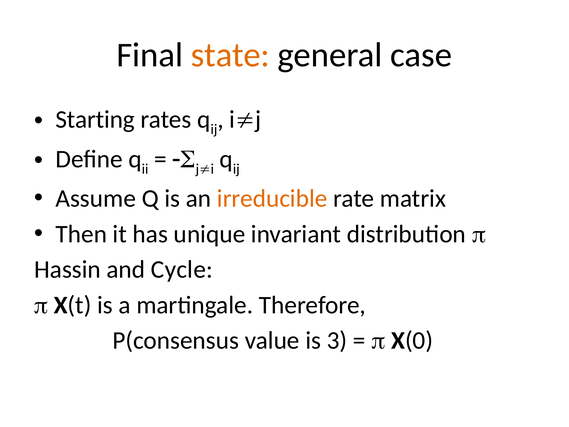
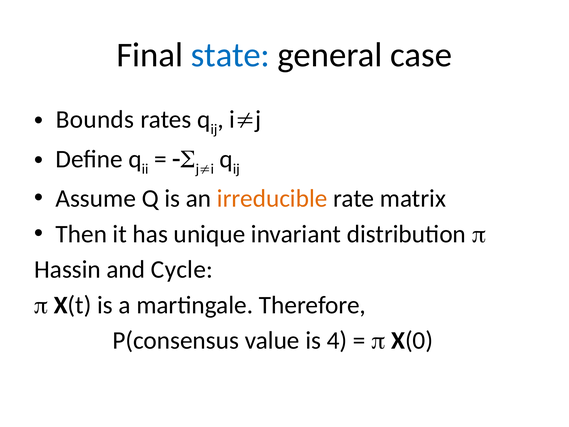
state colour: orange -> blue (230, 55)
Starting: Starting -> Bounds (95, 119)
3: 3 -> 4 (337, 340)
